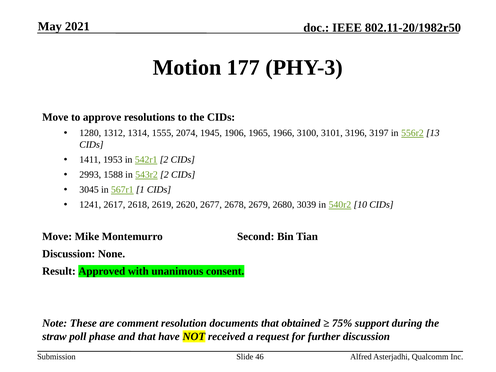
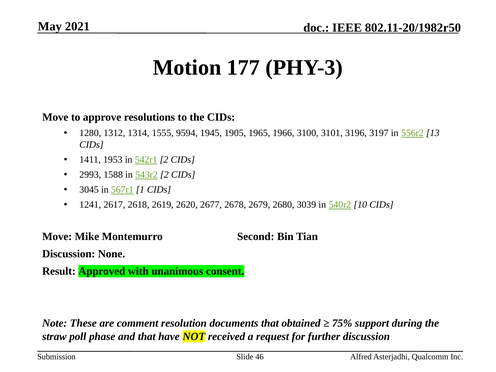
2074: 2074 -> 9594 (187, 133)
1906: 1906 -> 1905 (235, 133)
